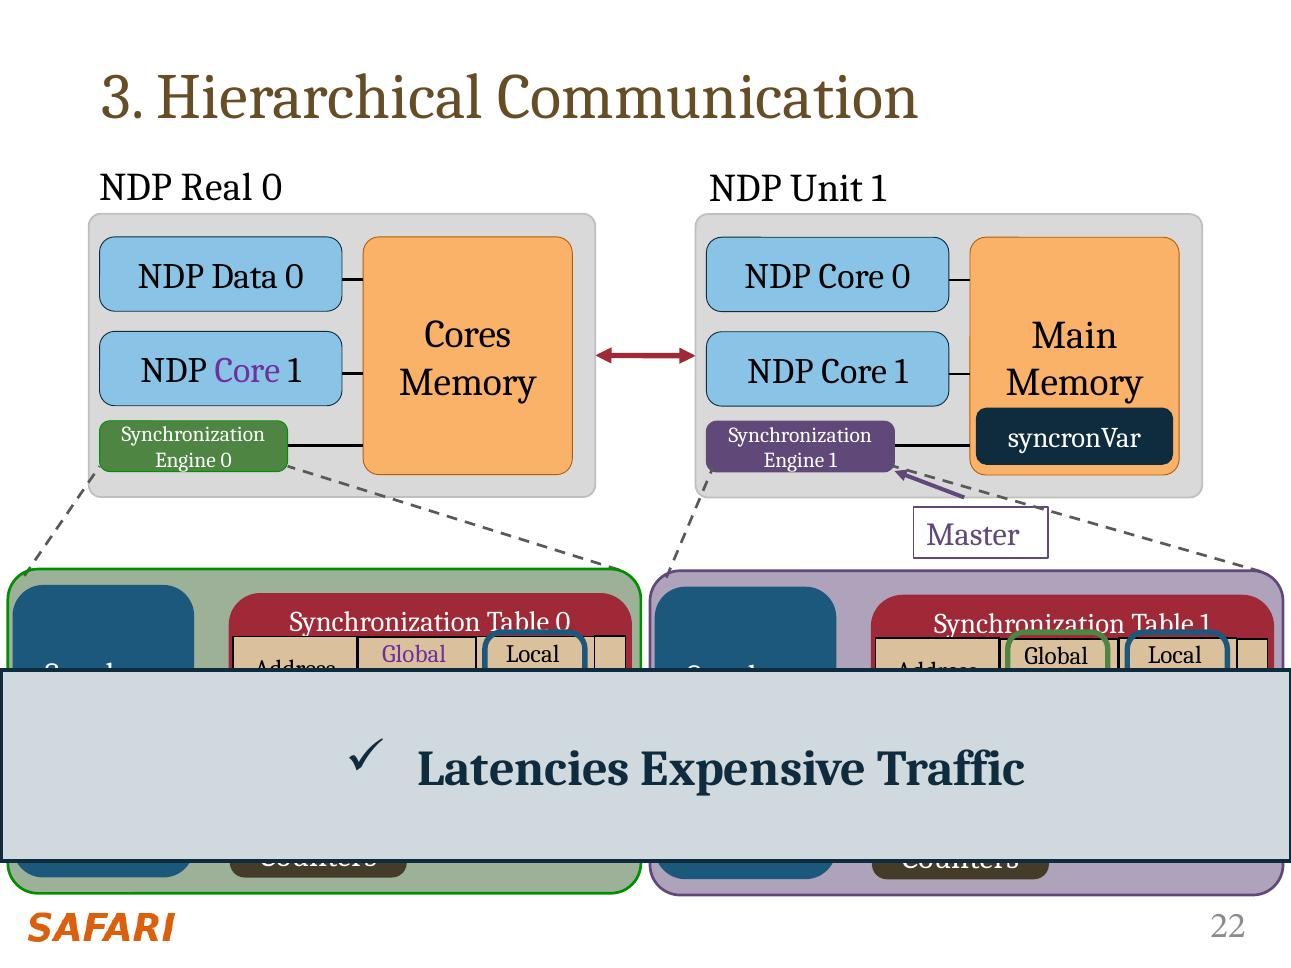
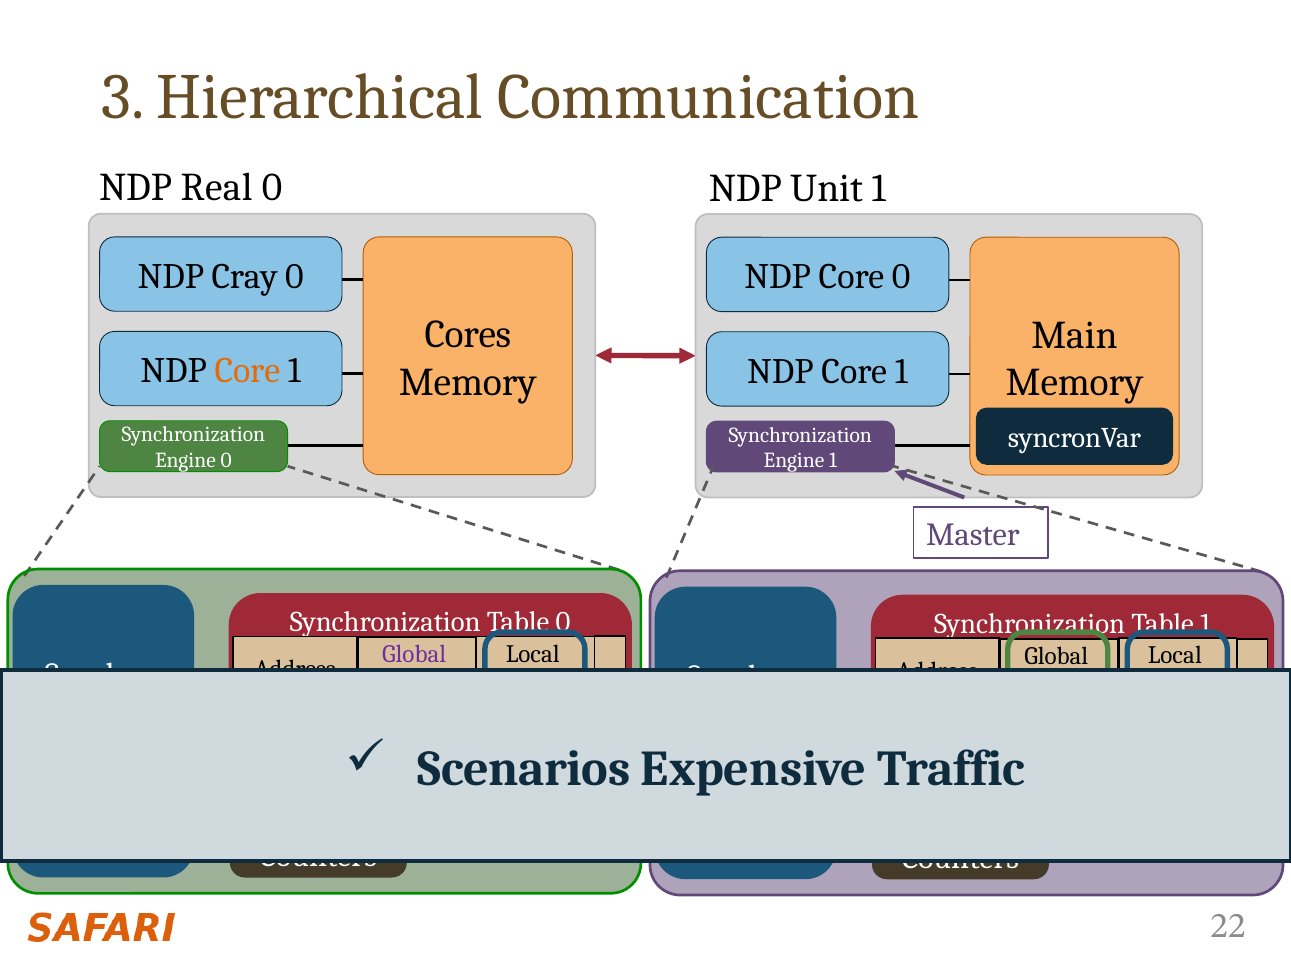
Data: Data -> Cray (245, 277)
Core colour: purple -> orange (247, 371)
Latencies: Latencies -> Scenarios (524, 769)
